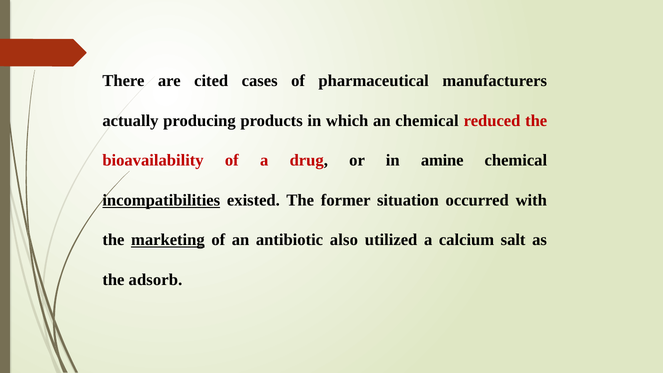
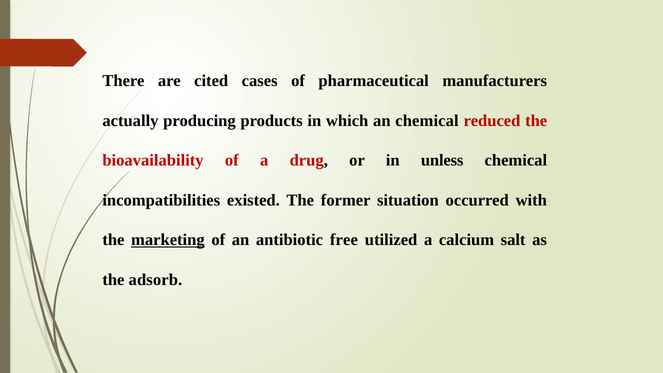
amine: amine -> unless (442, 160)
incompatibilities underline: present -> none (161, 200)
also: also -> free (344, 240)
